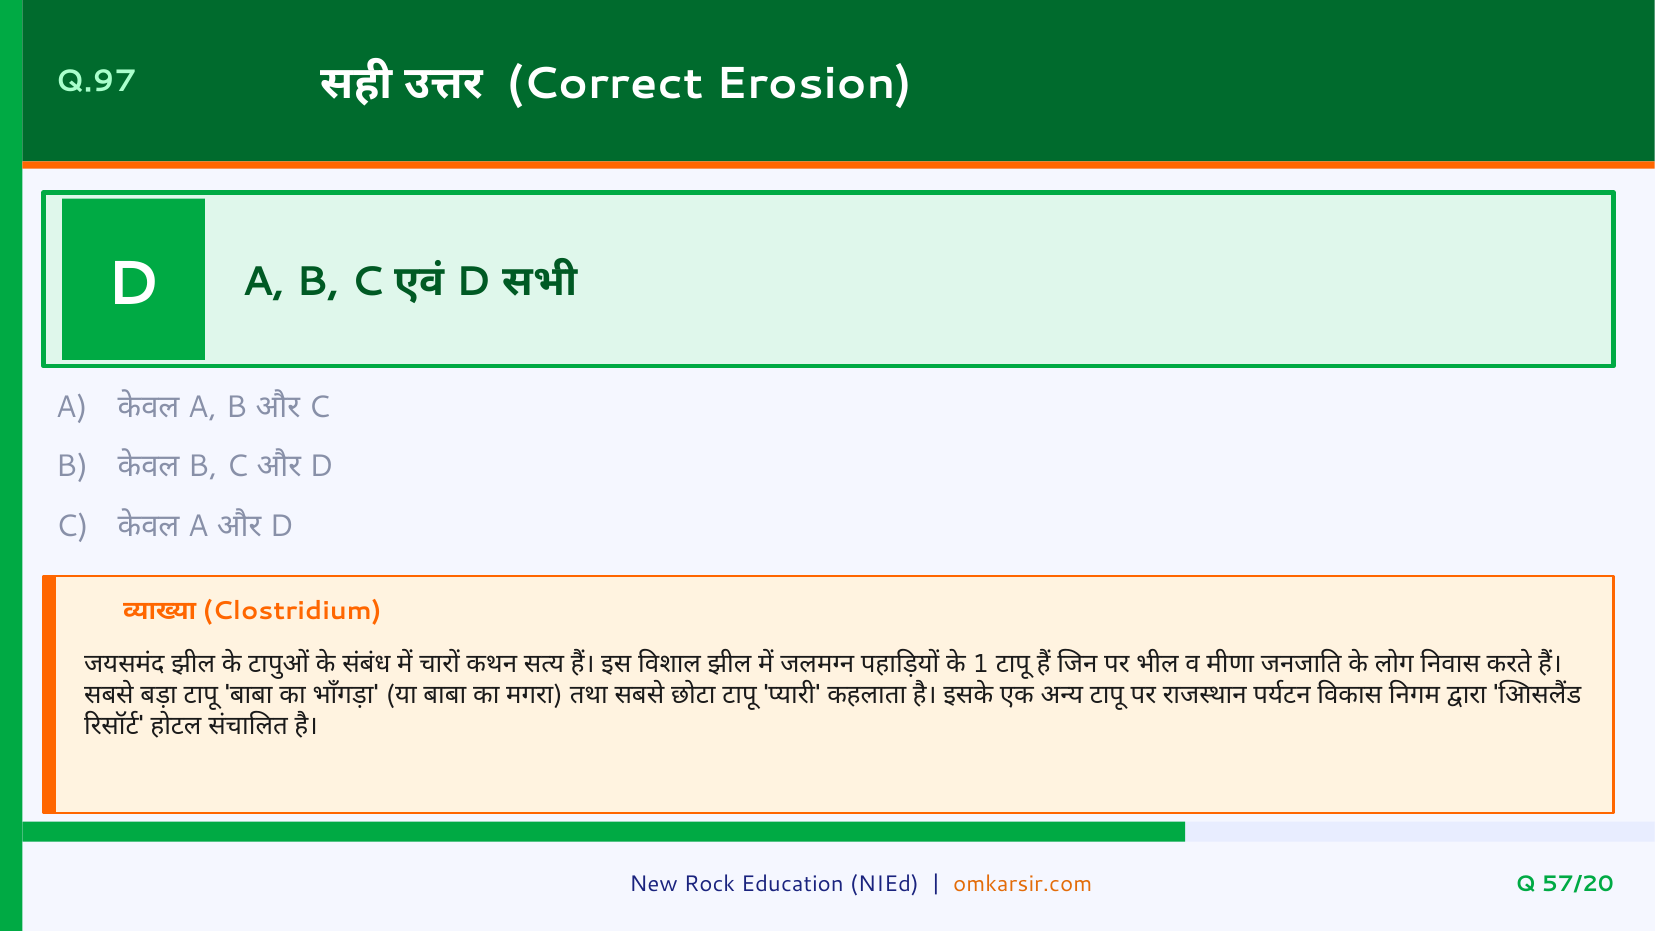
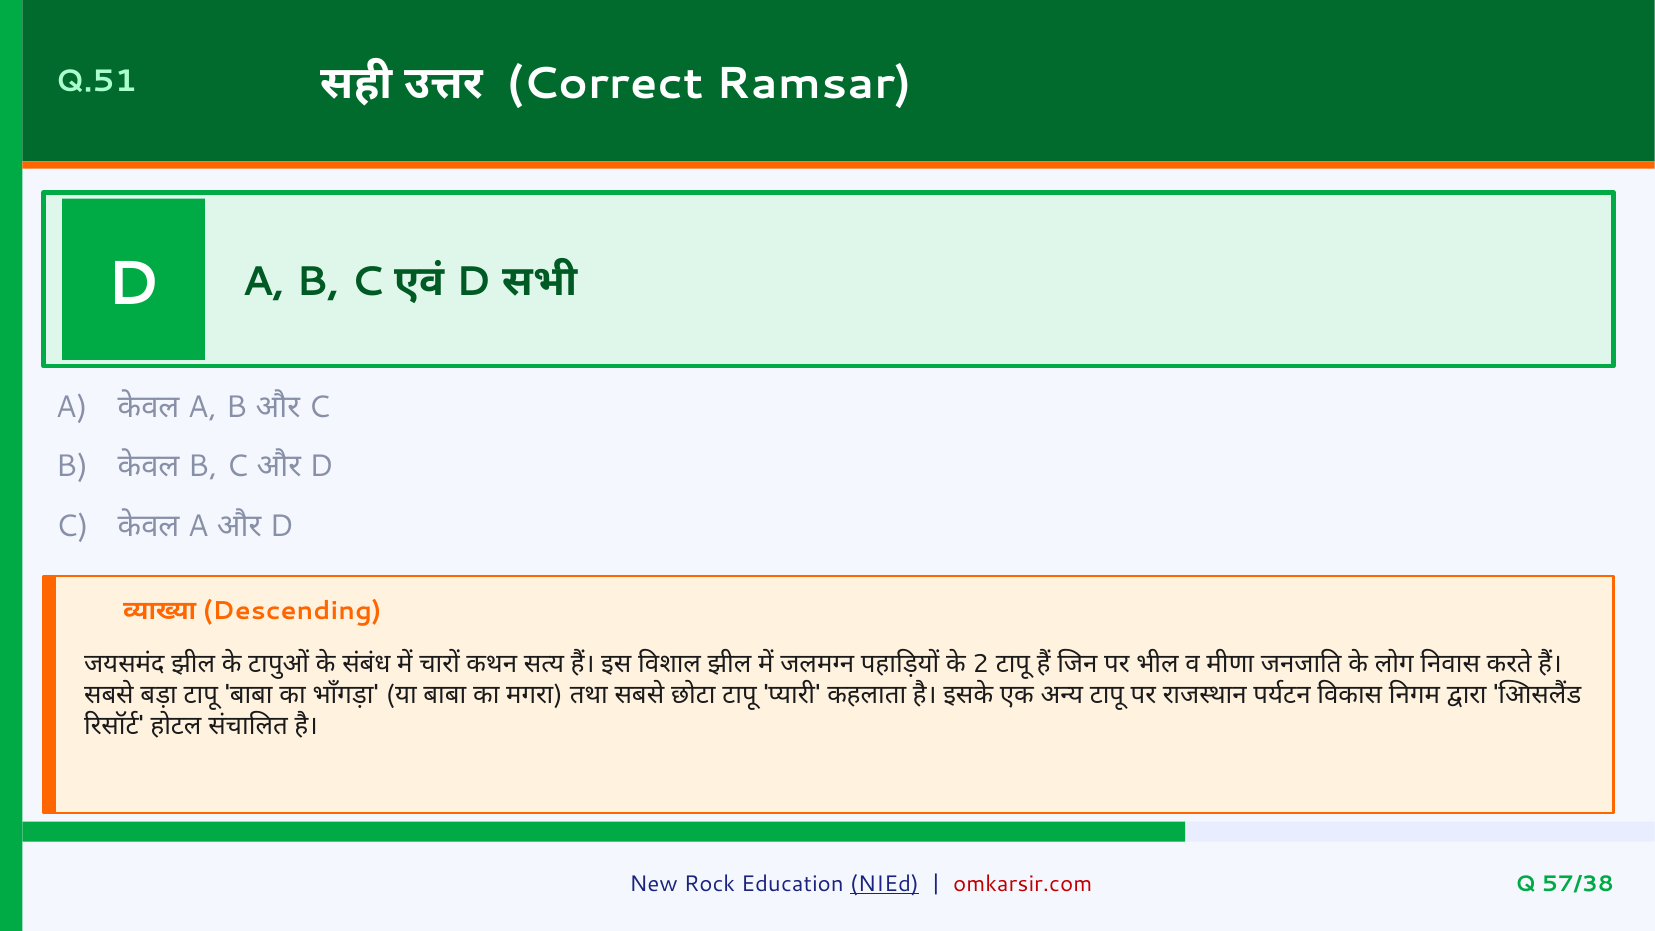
Q.97: Q.97 -> Q.51 (96, 82)
Erosion: Erosion -> Ramsar (814, 84)
Clostridium: Clostridium -> Descending (292, 611)
1: 1 -> 2 (981, 664)
NIEd underline: none -> present (885, 884)
omkarsir.com colour: orange -> red (1023, 884)
57/20: 57/20 -> 57/38 (1578, 884)
